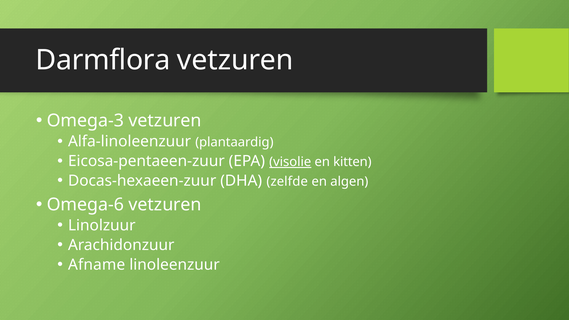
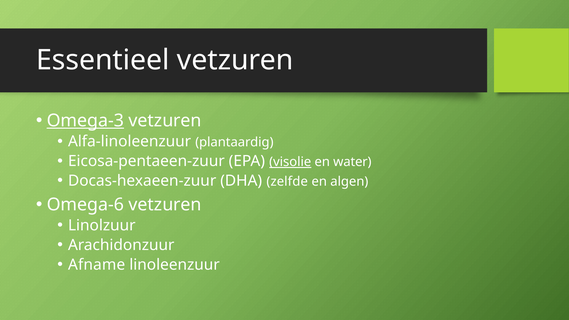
Darmflora: Darmflora -> Essentieel (103, 60)
Omega-3 underline: none -> present (85, 121)
kitten: kitten -> water (352, 162)
